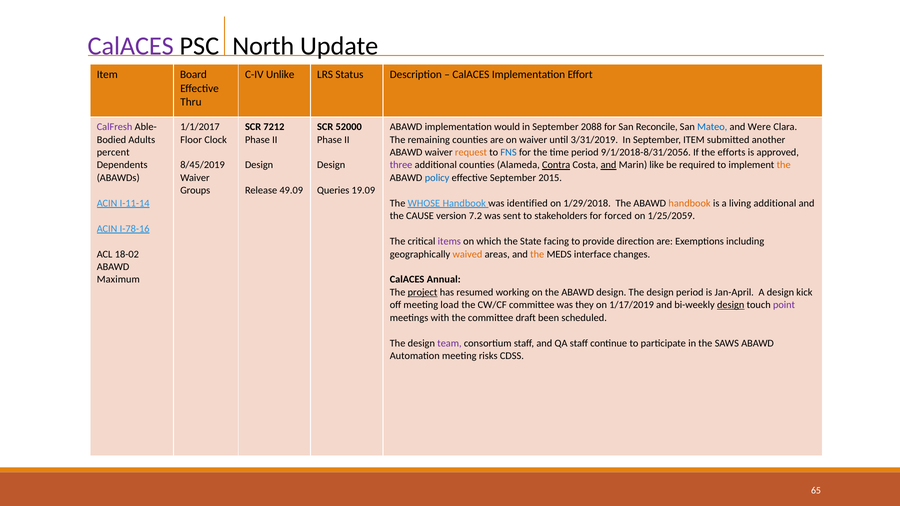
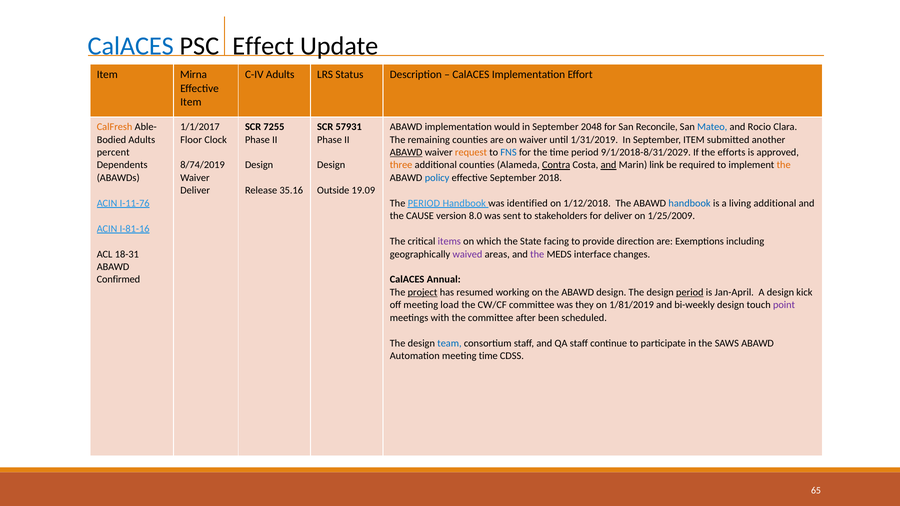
CalACES colour: purple -> blue (131, 46)
North: North -> Effect (263, 46)
Board: Board -> Mirna (194, 75)
C-IV Unlike: Unlike -> Adults (280, 75)
Thru: Thru -> Item (191, 102)
CalFresh colour: purple -> orange (115, 127)
7212: 7212 -> 7255 (274, 127)
52000: 52000 -> 57931 (349, 127)
2088: 2088 -> 2048 (591, 127)
Were: Were -> Rocio (759, 127)
3/31/2019: 3/31/2019 -> 1/31/2019 (594, 140)
ABAWD underline: none -> present (406, 152)
9/1/2018-8/31/2056: 9/1/2018-8/31/2056 -> 9/1/2018-8/31/2029 (646, 152)
8/45/2019: 8/45/2019 -> 8/74/2019 (203, 165)
three colour: purple -> orange (401, 165)
like: like -> link (657, 165)
2015: 2015 -> 2018 (550, 178)
Groups: Groups -> Deliver (195, 191)
49.09: 49.09 -> 35.16 (291, 191)
Queries: Queries -> Outside (333, 191)
I-11-14: I-11-14 -> I-11-76 (135, 203)
The WHOSE: WHOSE -> PERIOD (424, 203)
1/29/2018: 1/29/2018 -> 1/12/2018 (587, 203)
handbook colour: orange -> blue (690, 203)
7.2: 7.2 -> 8.0 (475, 216)
for forced: forced -> deliver (618, 216)
1/25/2059: 1/25/2059 -> 1/25/2009 (671, 216)
I-78-16: I-78-16 -> I-81-16 (135, 229)
18-02: 18-02 -> 18-31 (127, 254)
waived colour: orange -> purple (467, 254)
the colour: orange -> purple (537, 254)
Maximum: Maximum -> Confirmed (118, 280)
period underline: none -> present (690, 292)
1/17/2019: 1/17/2019 -> 1/81/2019 (632, 305)
design underline: present -> none (731, 305)
draft: draft -> after (526, 318)
team colour: purple -> blue (449, 343)
meeting risks: risks -> time (488, 356)
